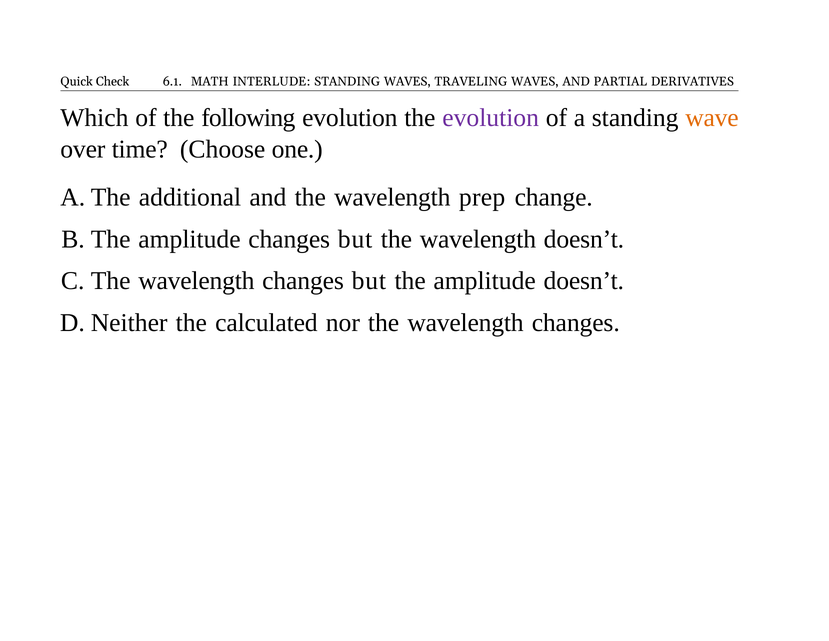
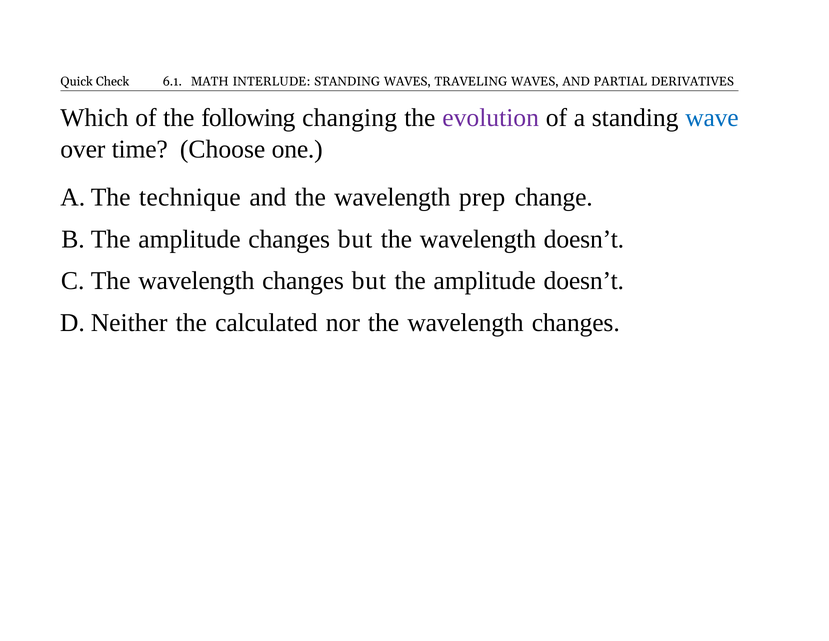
following evolution: evolution -> changing (350, 118)
wave colour: orange -> blue (712, 118)
additional: additional -> technique (190, 197)
